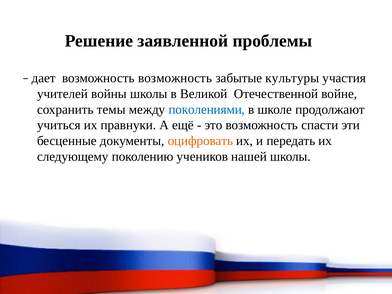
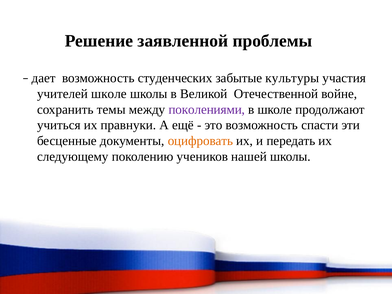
возможность возможность: возможность -> студенческих (175, 78)
учителей войны: войны -> школе (109, 94)
поколениями colour: blue -> purple (207, 109)
